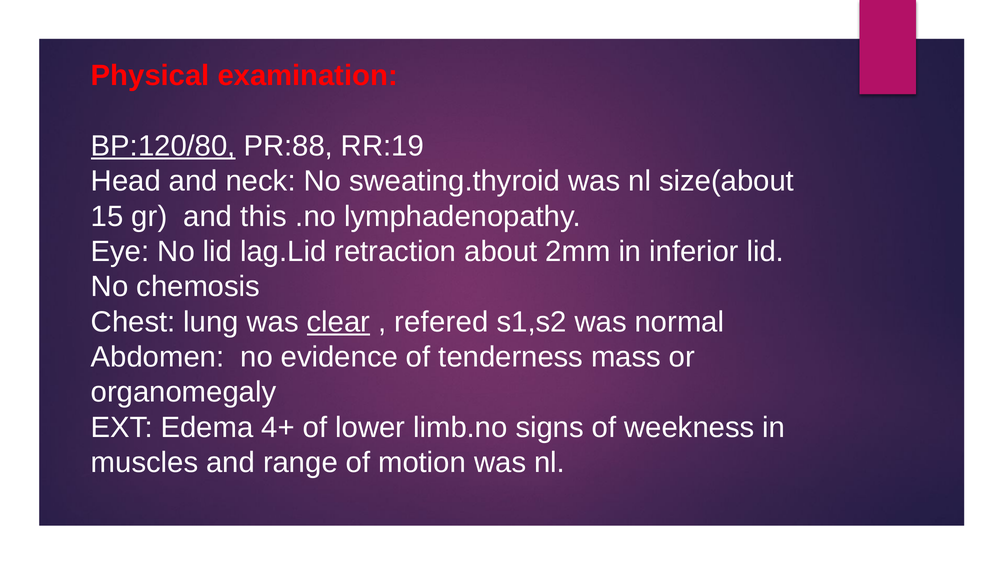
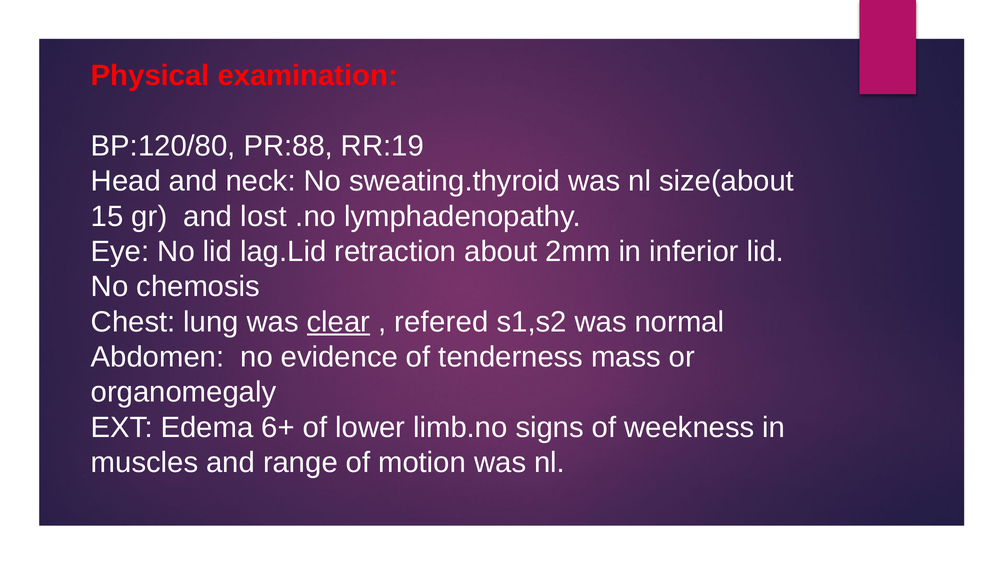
BP:120/80 underline: present -> none (163, 146)
this: this -> lost (264, 216)
4+: 4+ -> 6+ (278, 427)
